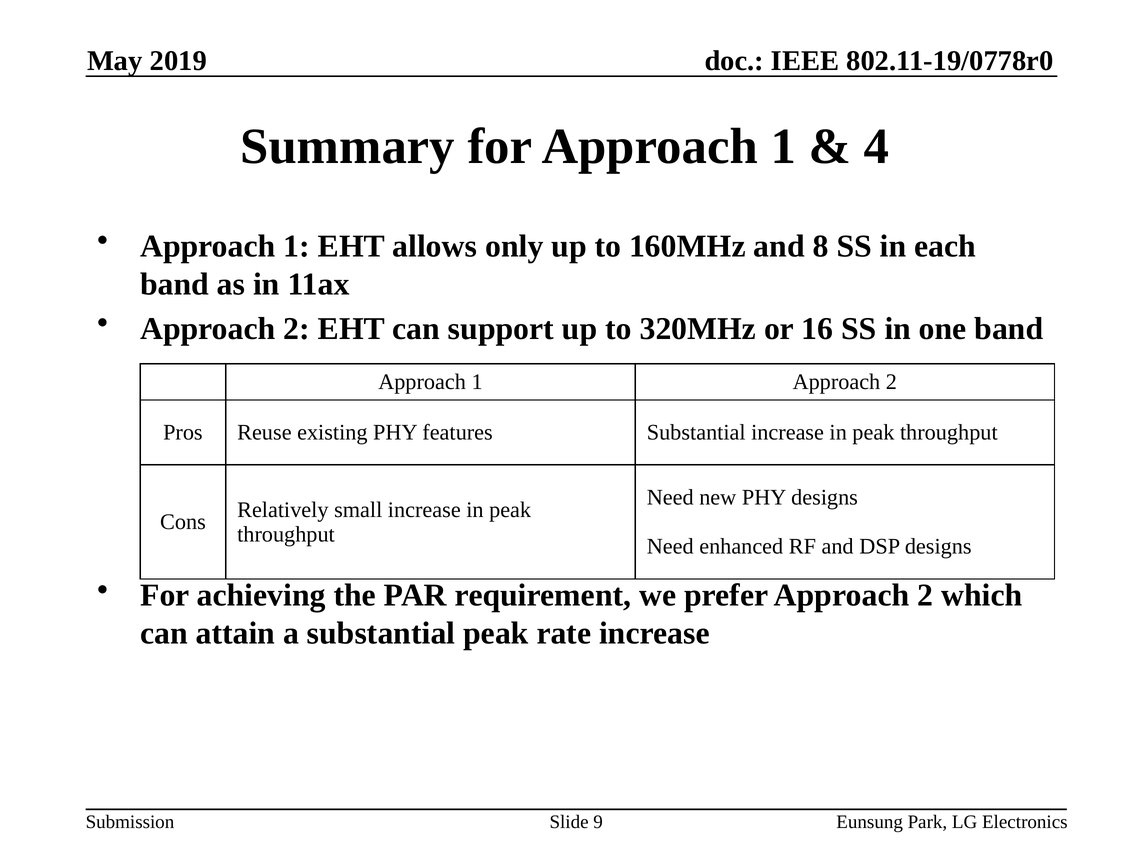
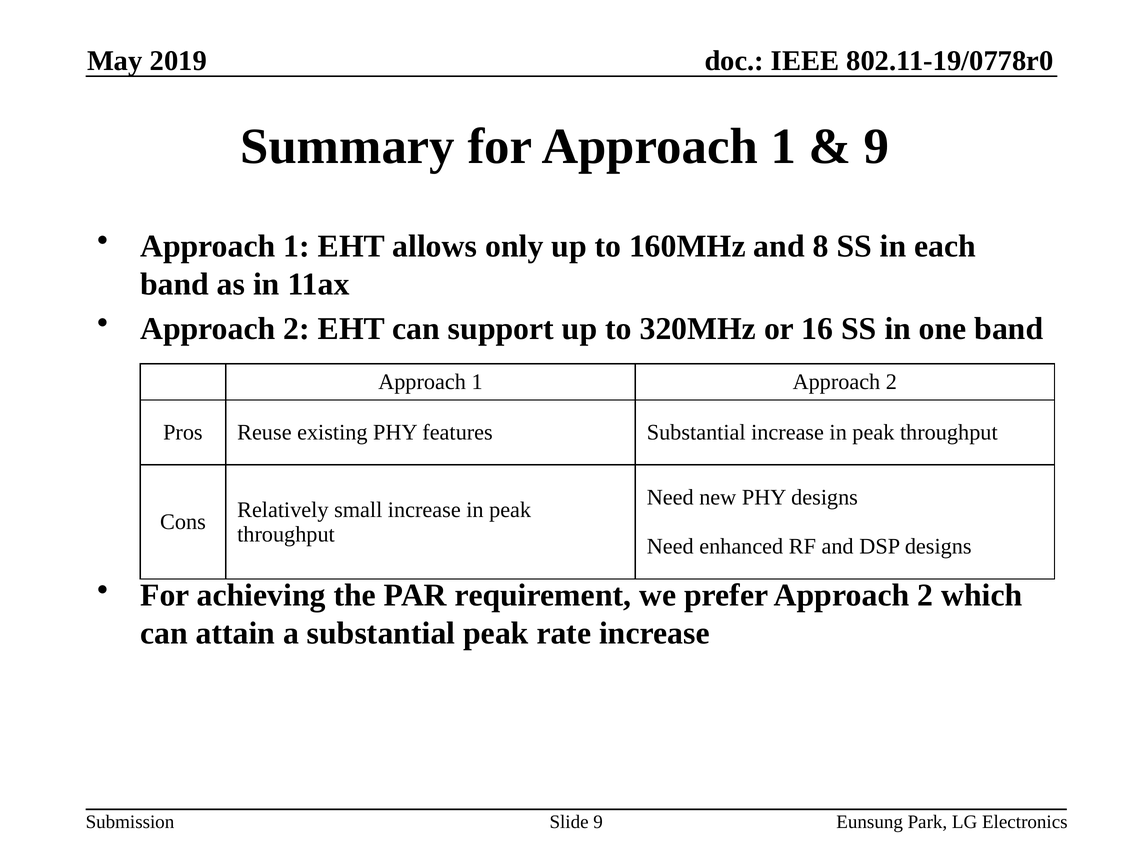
4: 4 -> 9 (877, 146)
